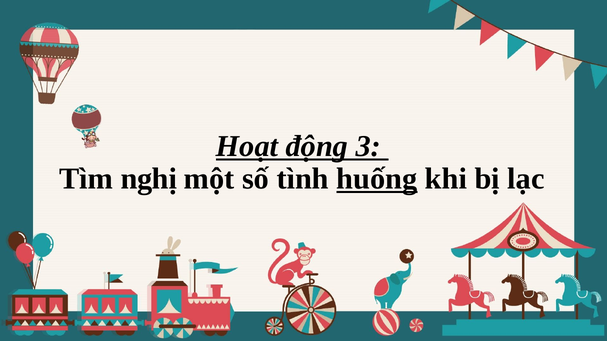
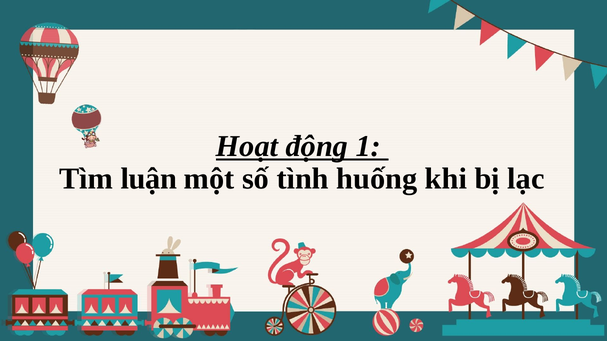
3: 3 -> 1 (368, 146)
nghị: nghị -> luận (149, 179)
huống underline: present -> none (377, 179)
